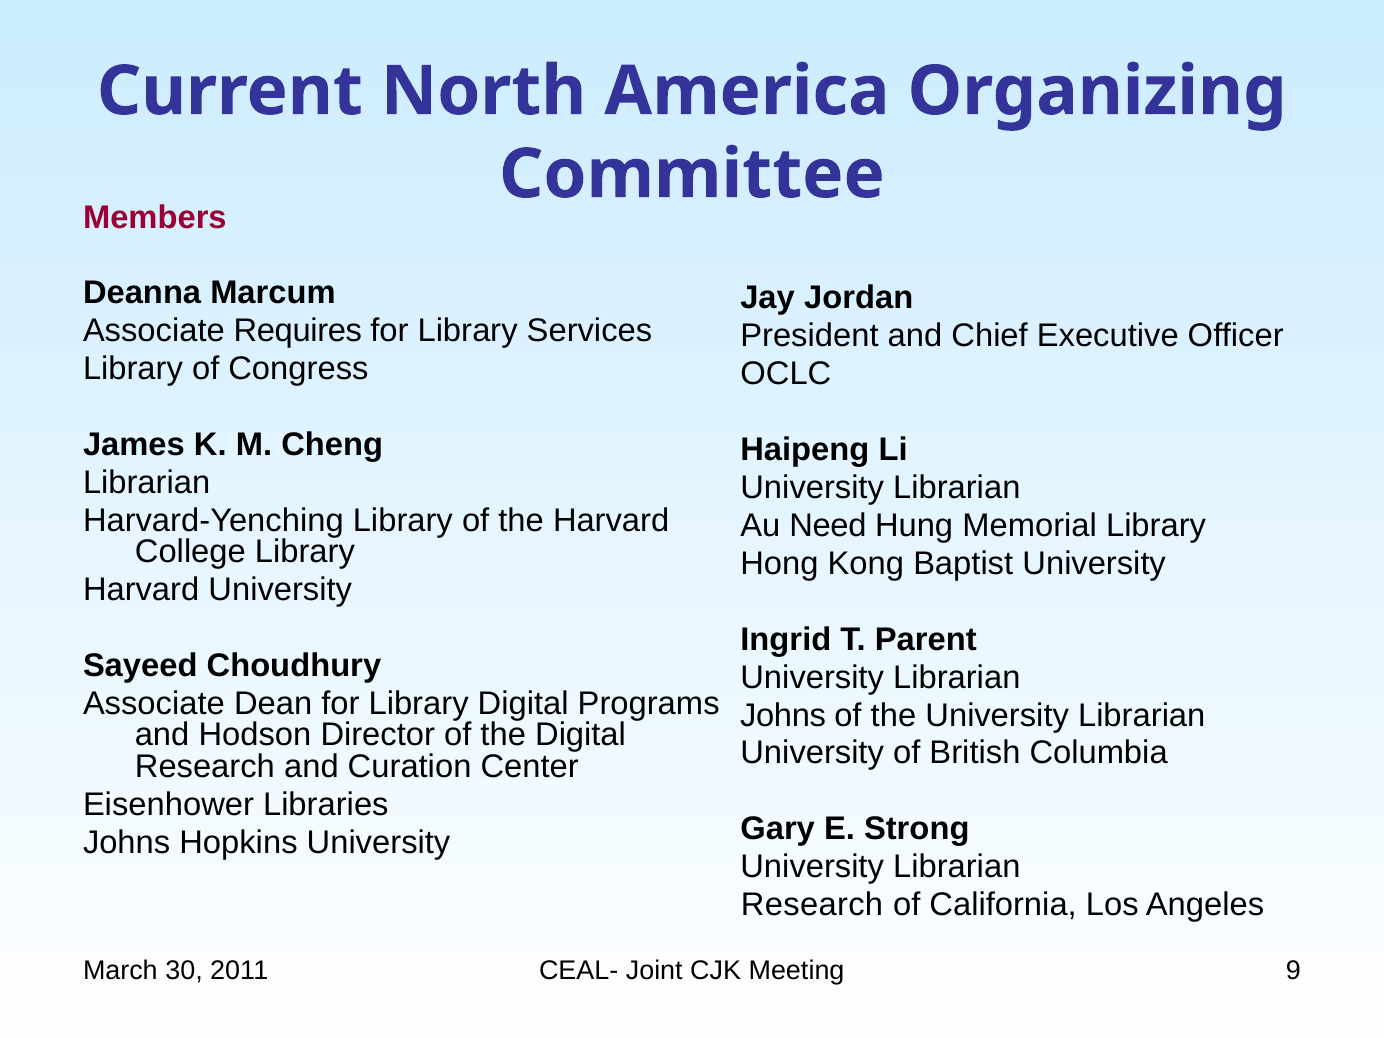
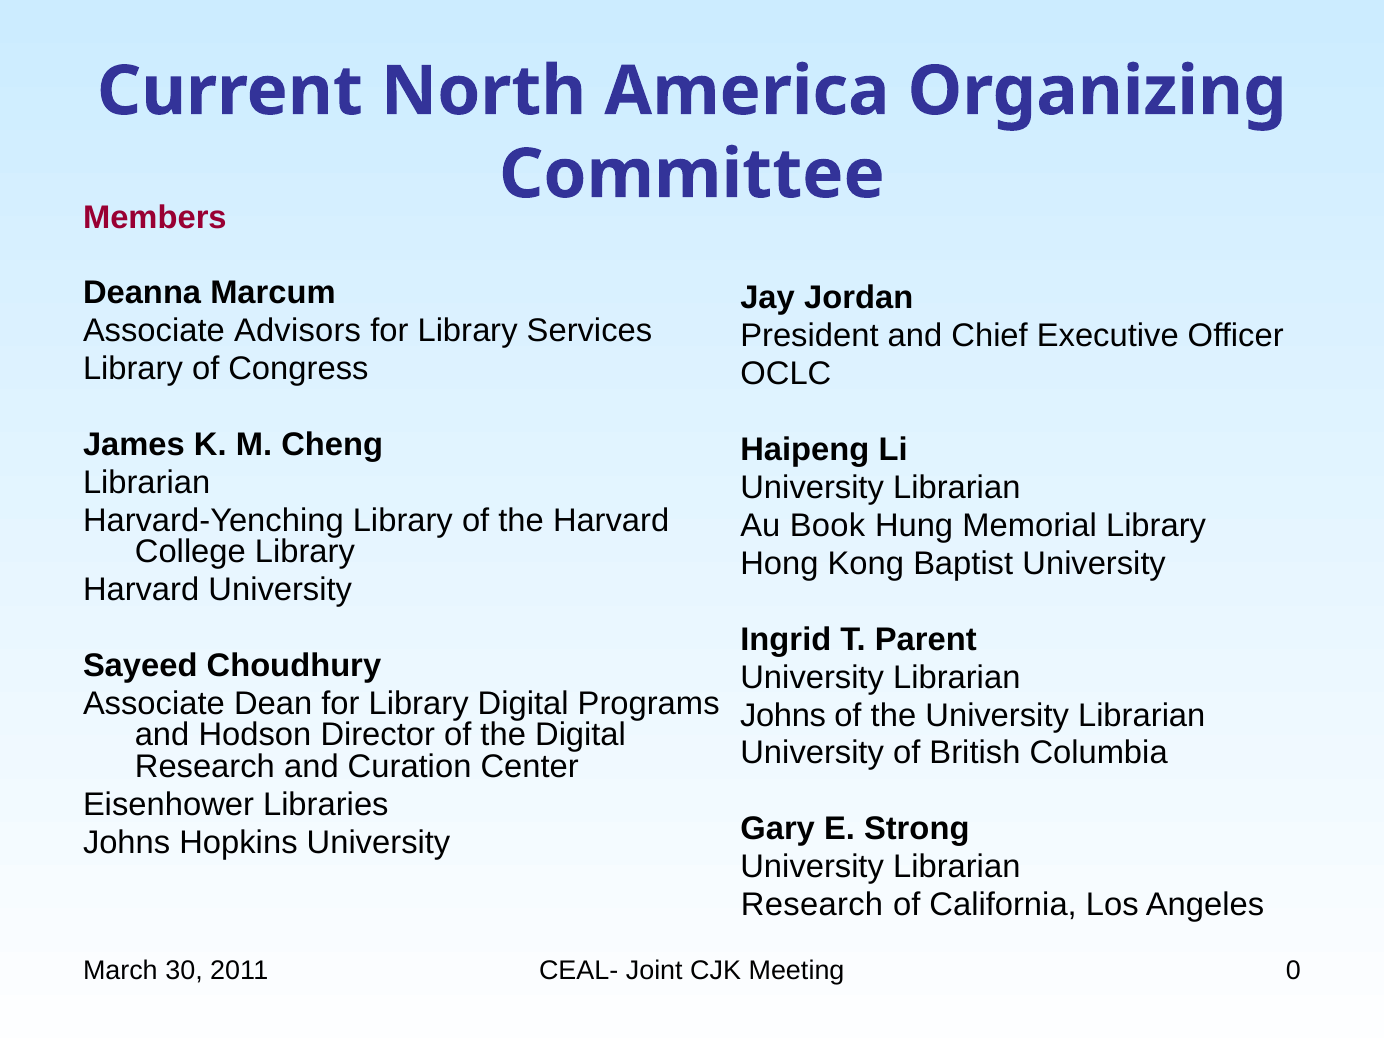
Requires: Requires -> Advisors (298, 331)
Need: Need -> Book (828, 526)
9: 9 -> 0 (1293, 970)
